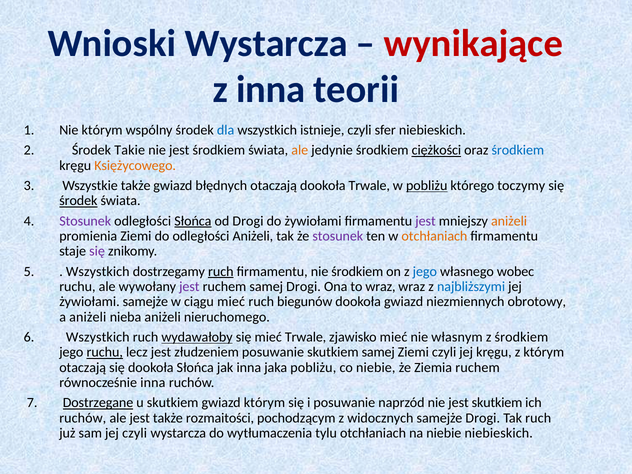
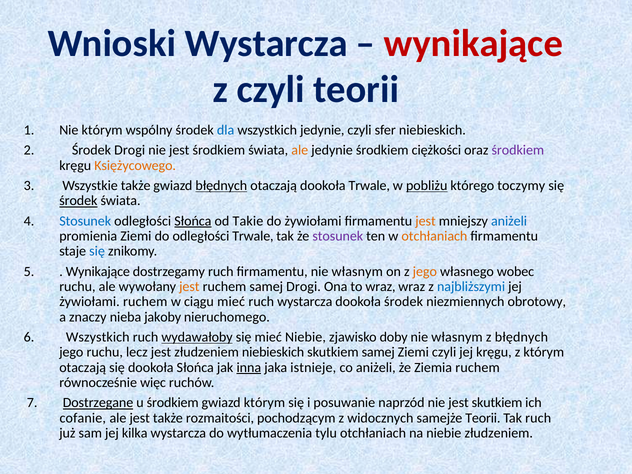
z inna: inna -> czyli (271, 90)
wszystkich istnieje: istnieje -> jedynie (322, 130)
Środek Takie: Takie -> Drogi (130, 150)
ciężkości underline: present -> none (436, 150)
środkiem colour: blue -> purple (518, 150)
błędnych underline: none -> present (221, 186)
Stosunek colour: purple -> blue (85, 221)
od Drogi: Drogi -> Takie (248, 221)
jest colour: purple -> orange (426, 221)
aniżeli colour: orange -> blue (509, 221)
odległości Aniżeli: Aniżeli -> Trwale (253, 236)
się colour: purple -> blue (97, 251)
Wszystkich: Wszystkich -> Wynikające (98, 272)
ruch underline: present -> none (221, 272)
firmamentu nie środkiem: środkiem -> własnym (357, 272)
jego colour: blue -> orange (425, 272)
jest colour: purple -> orange (189, 287)
żywiołami samejże: samejże -> ruchem (145, 302)
ruch biegunów: biegunów -> wystarcza (305, 302)
dookoła gwiazd: gwiazd -> środek (404, 302)
a aniżeli: aniżeli -> znaczy (88, 317)
nieba aniżeli: aniżeli -> jakoby (163, 317)
mieć Trwale: Trwale -> Niebie (305, 337)
zjawisko mieć: mieć -> doby (394, 337)
z środkiem: środkiem -> błędnych (521, 337)
ruchu underline: present -> none (105, 352)
złudzeniem posuwanie: posuwanie -> niebieskich (273, 352)
inna underline: none -> present (249, 368)
jaka pobliżu: pobliżu -> istnieje (313, 368)
co niebie: niebie -> aniżeli (376, 368)
równocześnie inna: inna -> więc (153, 383)
u skutkiem: skutkiem -> środkiem (173, 403)
ruchów: ruchów -> cofanie (83, 418)
samejże Drogi: Drogi -> Teorii (483, 418)
jej czyli: czyli -> kilka (135, 433)
niebie niebieskich: niebieskich -> złudzeniem (499, 433)
